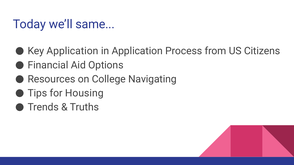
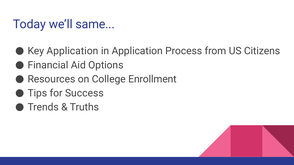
Navigating: Navigating -> Enrollment (152, 79)
Housing: Housing -> Success (84, 93)
